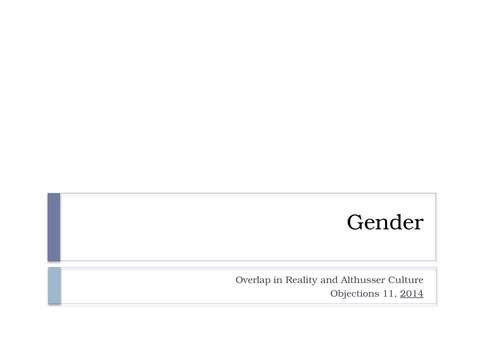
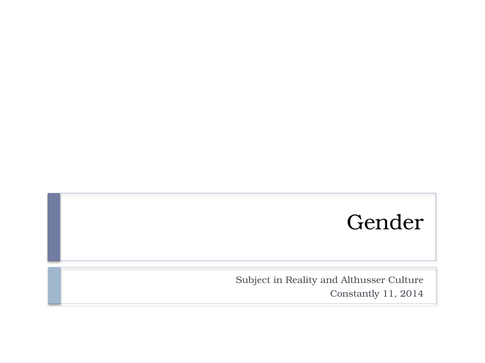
Overlap: Overlap -> Subject (253, 281)
Objections: Objections -> Constantly (355, 294)
2014 underline: present -> none (412, 294)
